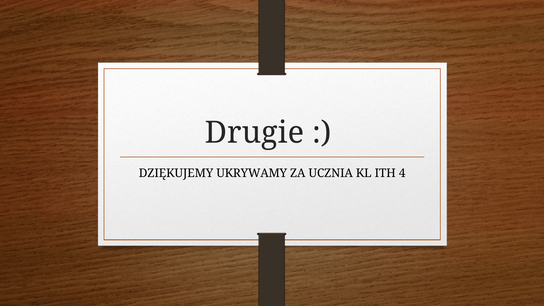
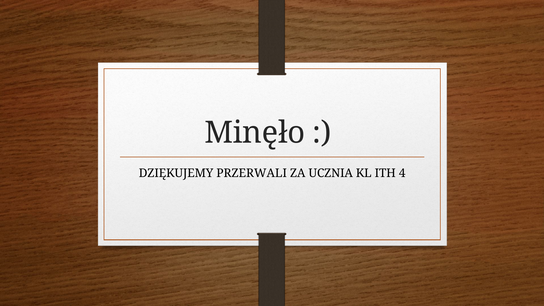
Drugie: Drugie -> Minęło (255, 133)
UKRYWAMY: UKRYWAMY -> PRZERWALI (252, 173)
